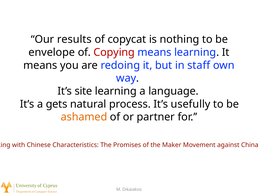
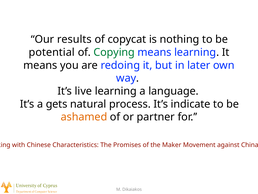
envelope: envelope -> potential (52, 52)
Copying colour: red -> green (114, 52)
staff: staff -> later (199, 65)
site: site -> live (83, 91)
usefully: usefully -> indicate (191, 104)
